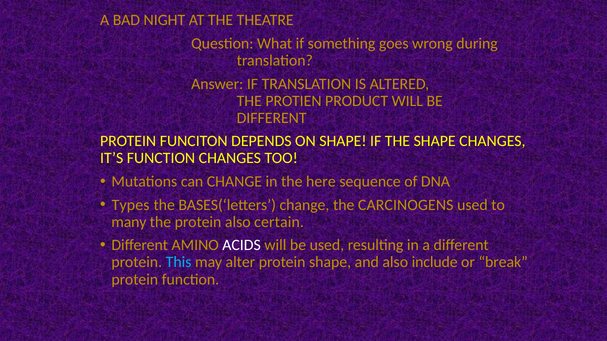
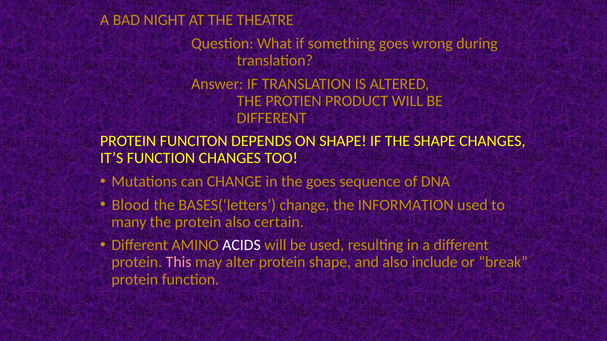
the here: here -> goes (321, 182)
Types: Types -> Blood (131, 205)
CARCINOGENS: CARCINOGENS -> INFORMATION (406, 205)
This colour: light blue -> pink (179, 263)
